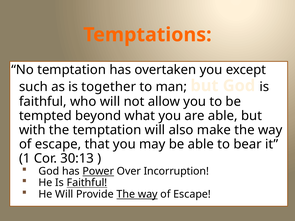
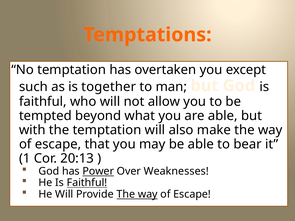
30:13: 30:13 -> 20:13 (77, 158)
Incorruption: Incorruption -> Weaknesses (176, 171)
